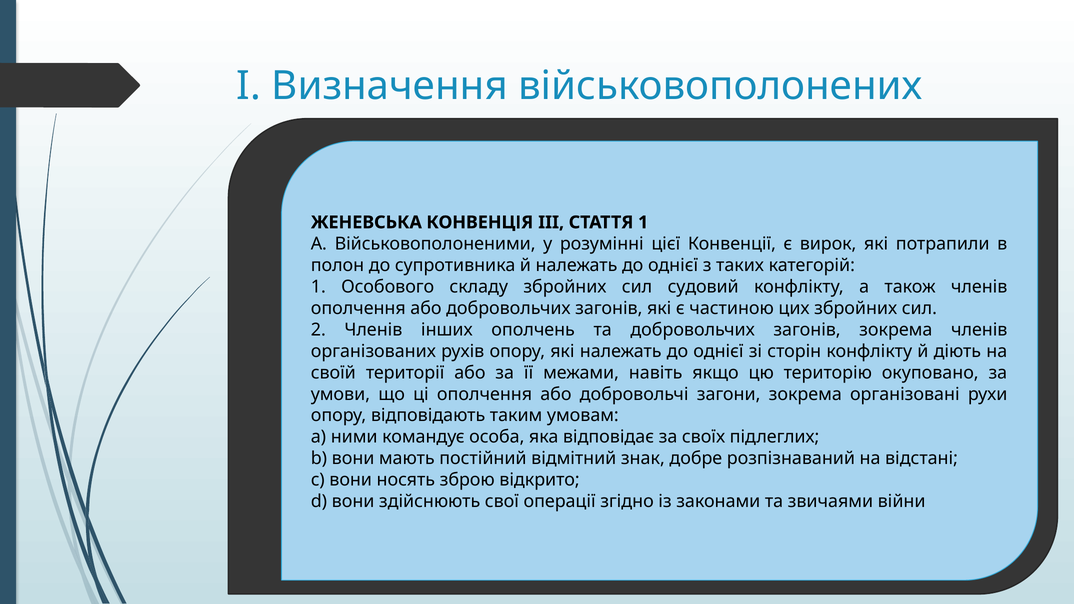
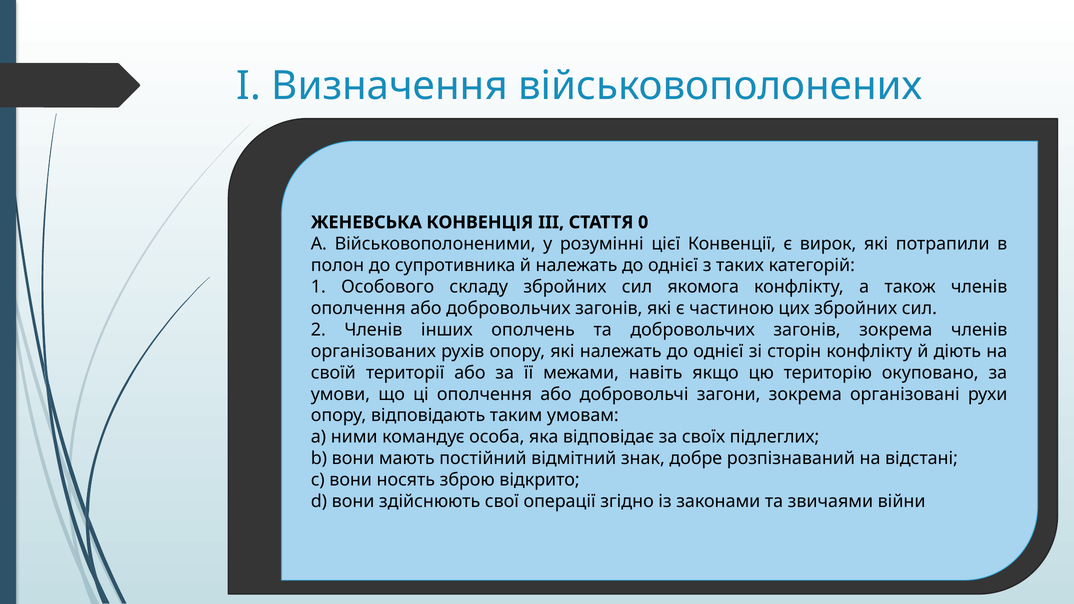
СТАТТЯ 1: 1 -> 0 (643, 222)
судовий: судовий -> якомога (703, 287)
